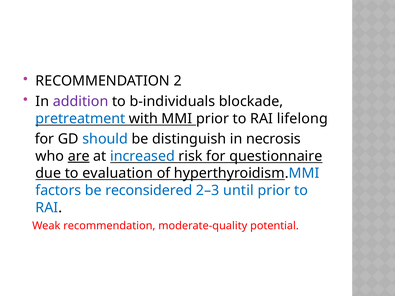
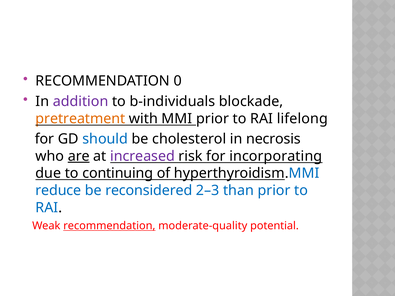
2: 2 -> 0 (178, 81)
pretreatment colour: blue -> orange (80, 119)
distinguish: distinguish -> cholesterol (189, 139)
increased colour: blue -> purple (142, 156)
questionnaire: questionnaire -> incorporating (276, 156)
evaluation: evaluation -> continuing (118, 173)
factors: factors -> reduce (58, 191)
until: until -> than (238, 191)
recommendation underline: none -> present (109, 226)
